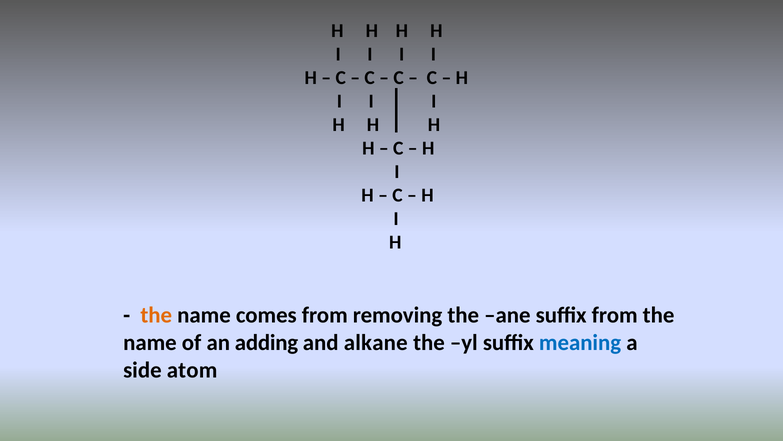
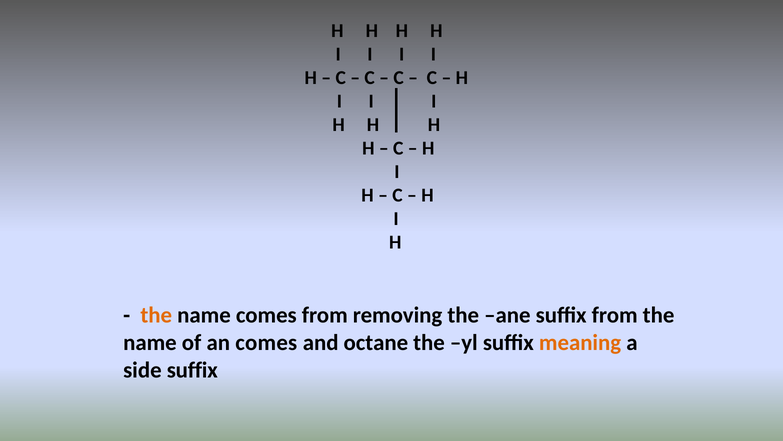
an adding: adding -> comes (266, 342)
alkane: alkane -> octane (376, 342)
meaning colour: blue -> orange (580, 342)
side atom: atom -> suffix (192, 370)
